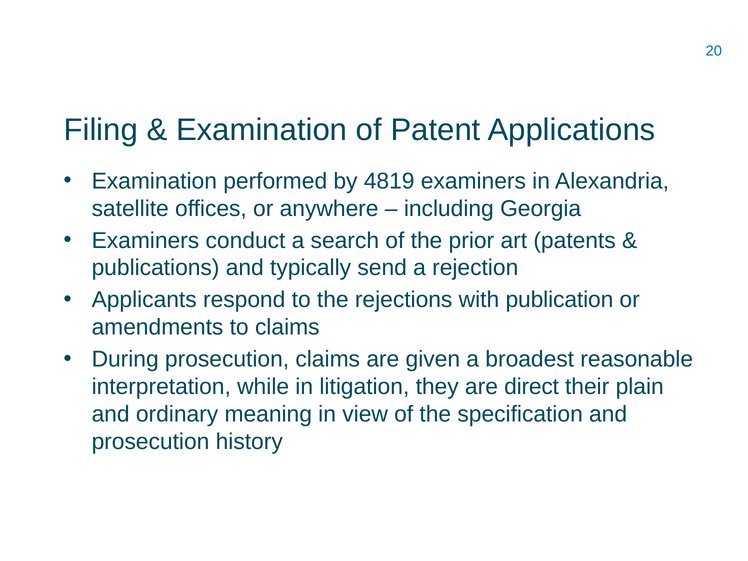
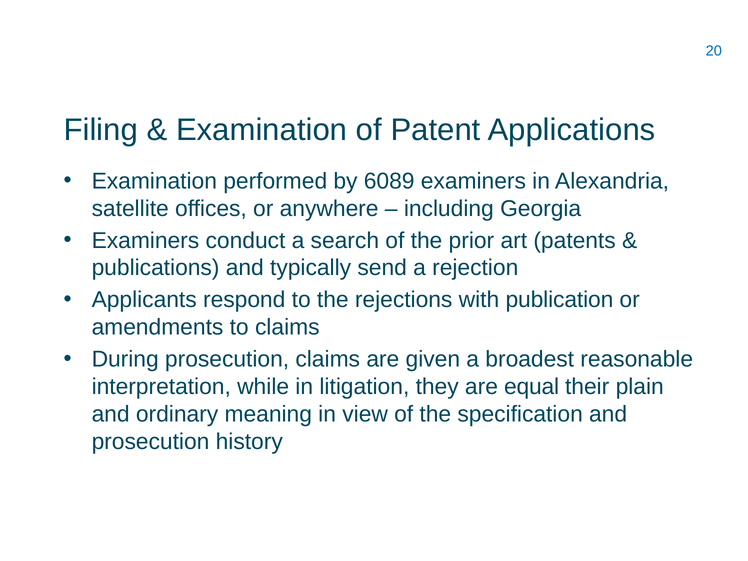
4819: 4819 -> 6089 (389, 181)
direct: direct -> equal (532, 387)
